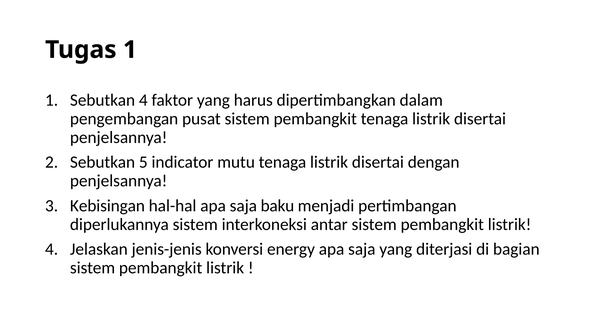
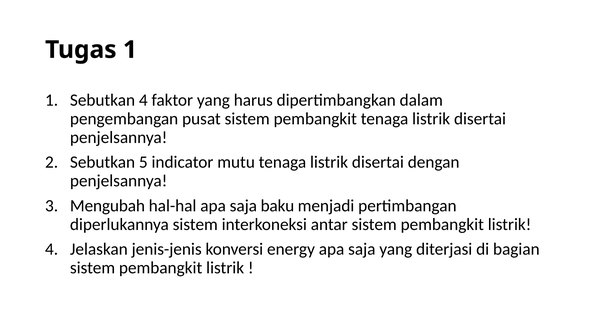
Kebisingan: Kebisingan -> Mengubah (107, 205)
